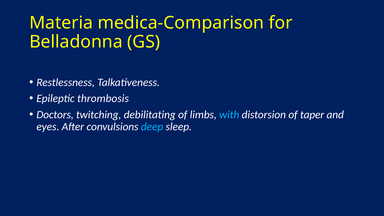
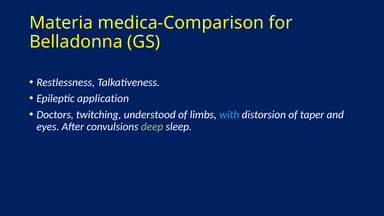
thrombosis: thrombosis -> application (103, 98)
debilitating: debilitating -> understood (150, 115)
deep colour: light blue -> light green (152, 127)
